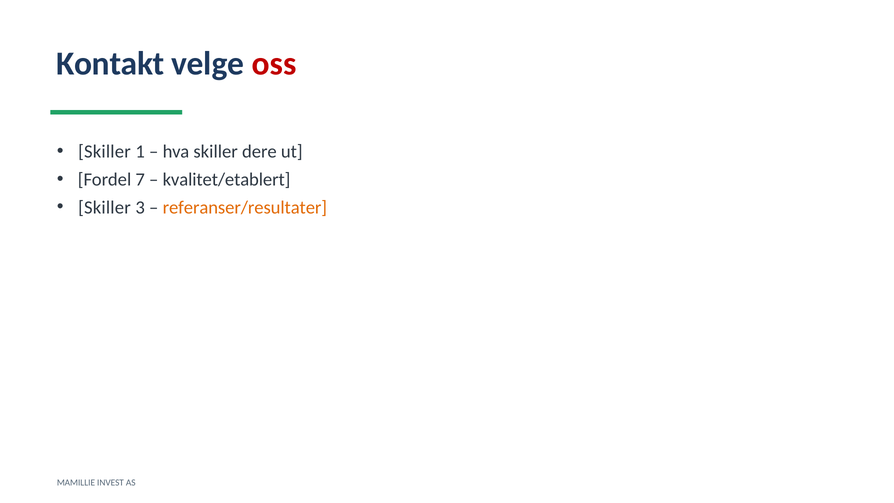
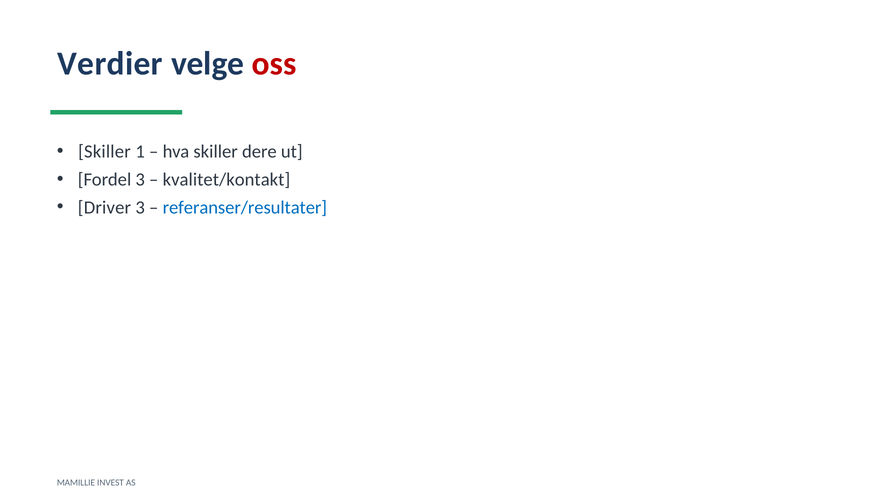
Kontakt: Kontakt -> Verdier (110, 64)
Fordel 7: 7 -> 3 (140, 179)
kvalitet/etablert: kvalitet/etablert -> kvalitet/kontakt (226, 179)
Skiller: Skiller -> Driver (104, 207)
referanser/resultater colour: orange -> blue (245, 207)
